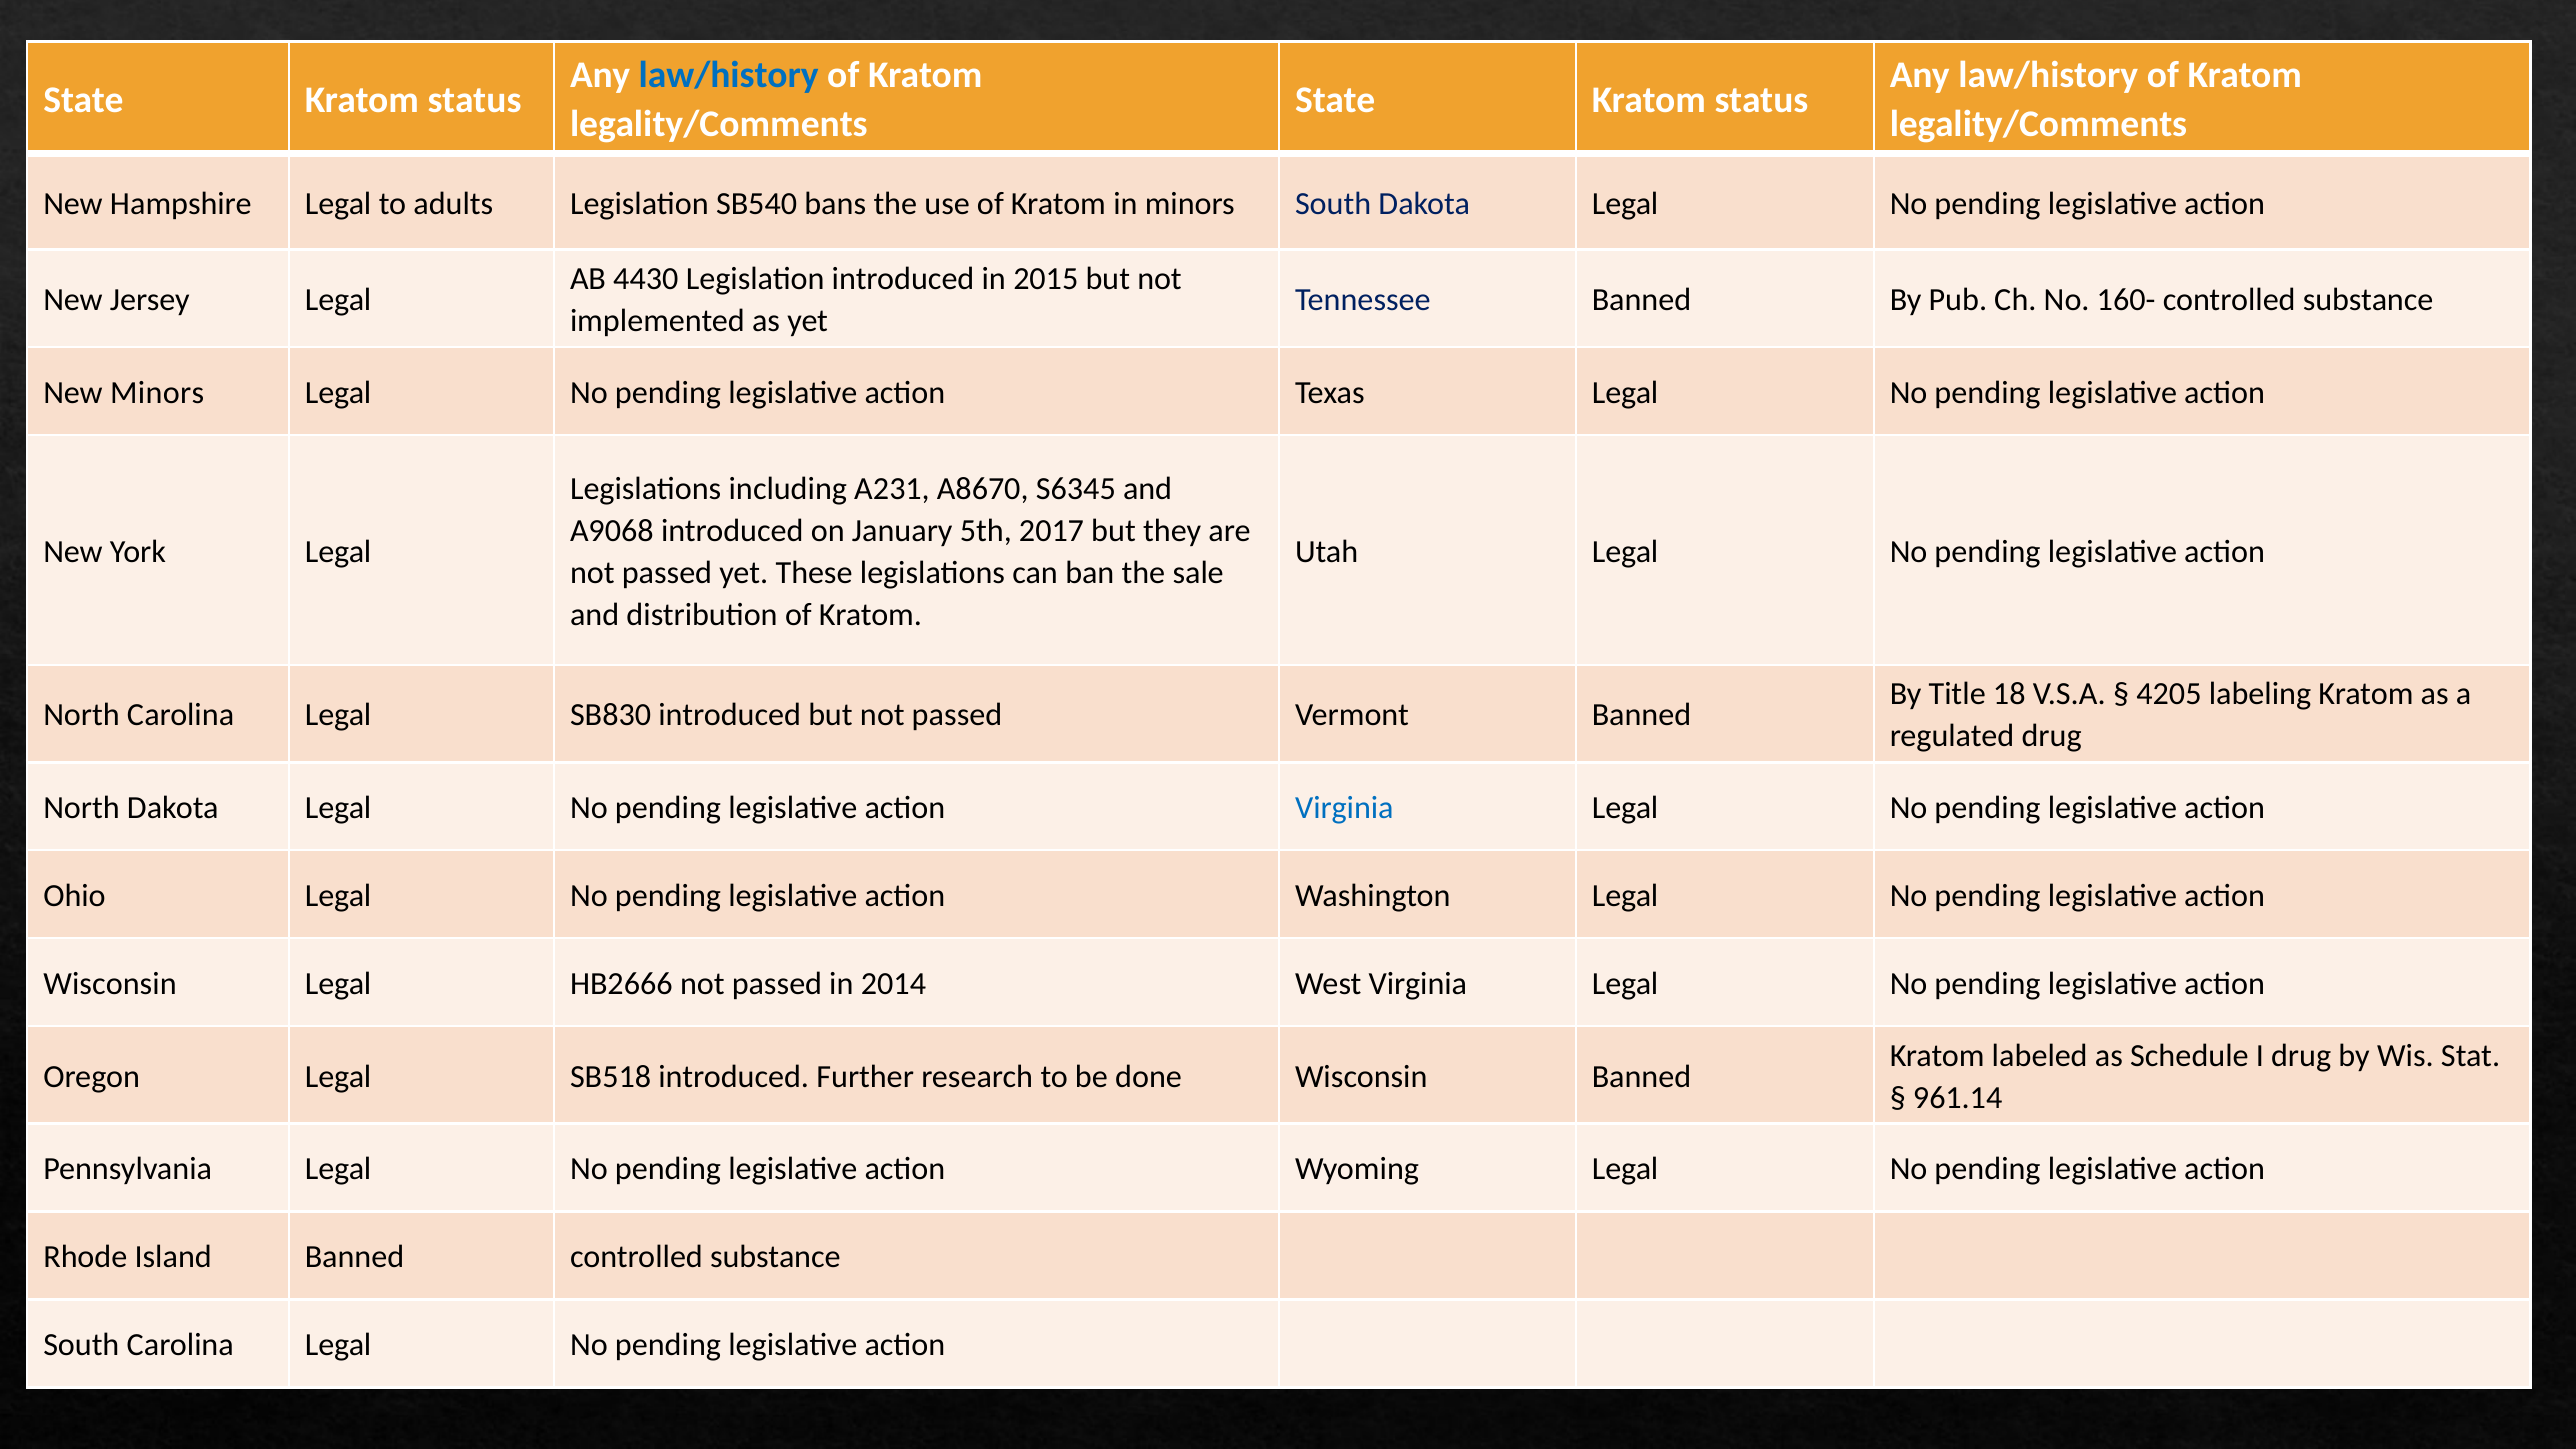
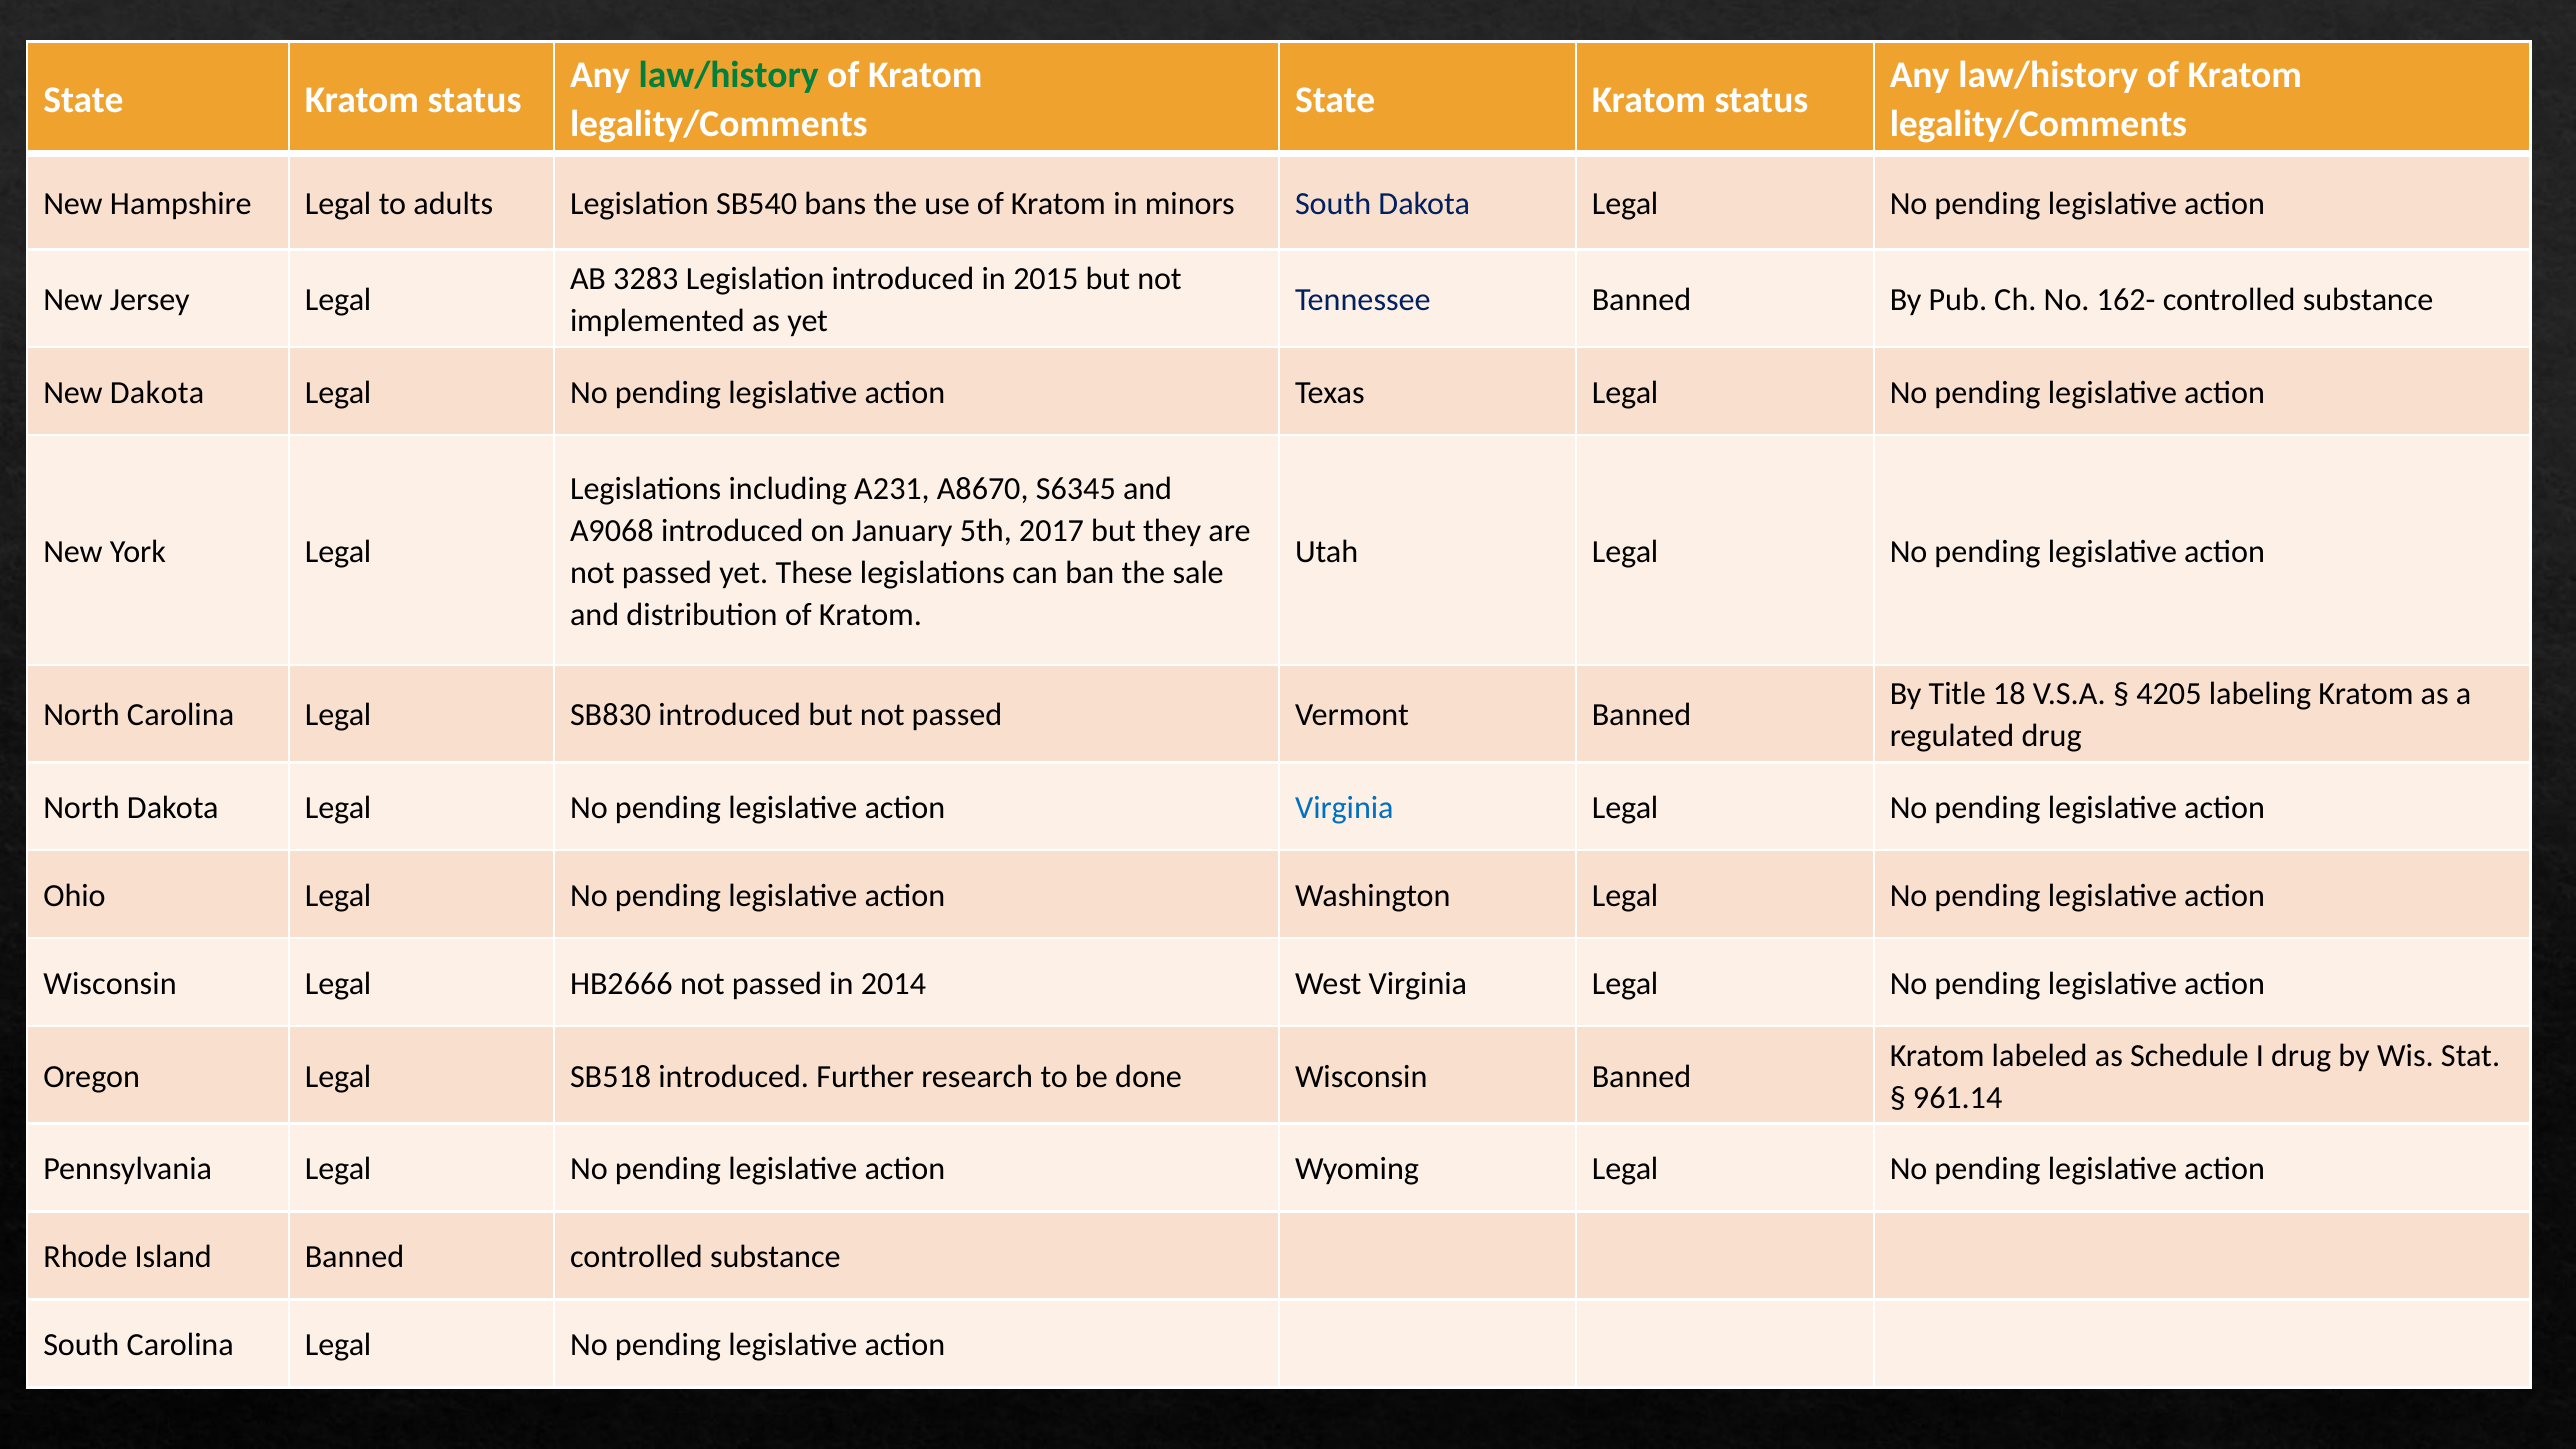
law/history colour: blue -> green (729, 75)
4430: 4430 -> 3283 (646, 279)
160-: 160- -> 162- (2126, 300)
New Minors: Minors -> Dakota (157, 393)
